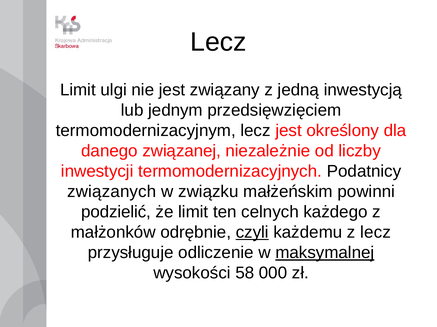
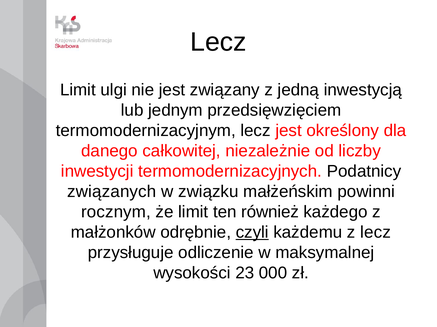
związanej: związanej -> całkowitej (182, 151)
podzielić: podzielić -> rocznym (116, 212)
celnych: celnych -> również (270, 212)
maksymalnej underline: present -> none (325, 253)
58: 58 -> 23 (245, 274)
